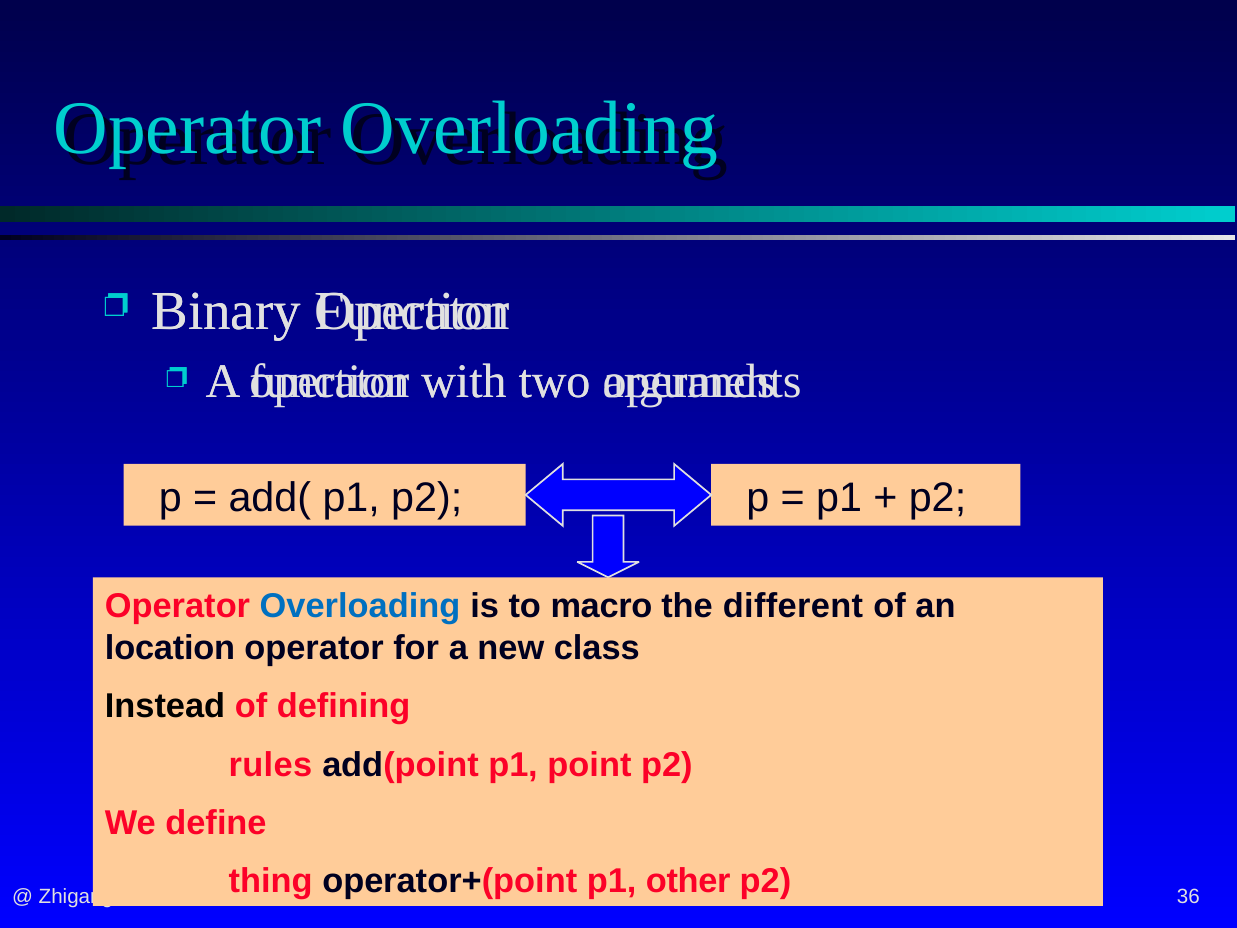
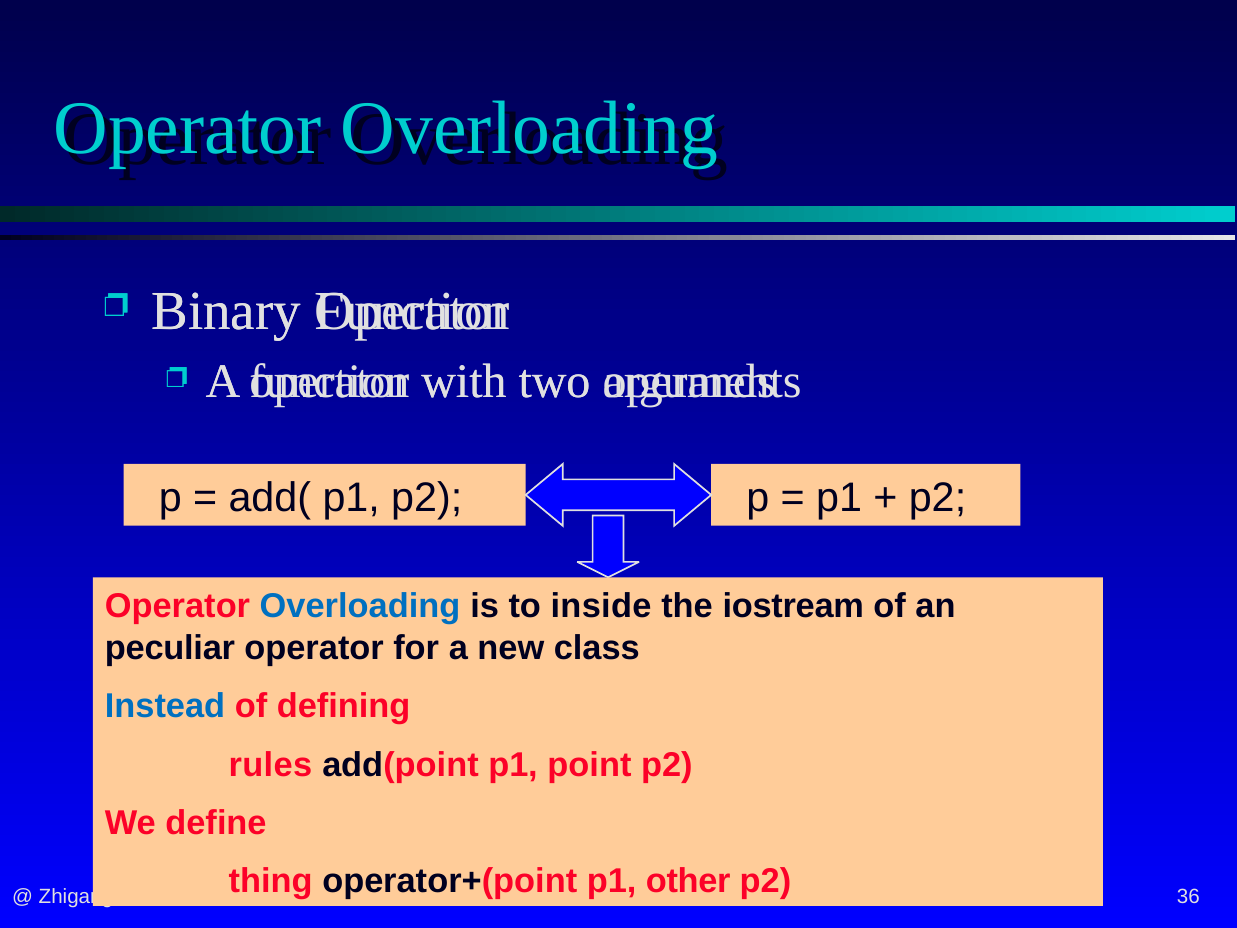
macro: macro -> inside (601, 606)
different: different -> iostream (793, 606)
location: location -> peculiar (170, 648)
Instead colour: black -> blue (165, 706)
